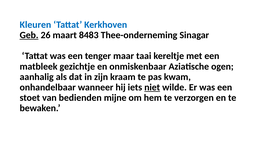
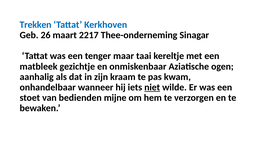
Kleuren: Kleuren -> Trekken (35, 25)
Geb underline: present -> none (29, 35)
8483: 8483 -> 2217 (89, 35)
